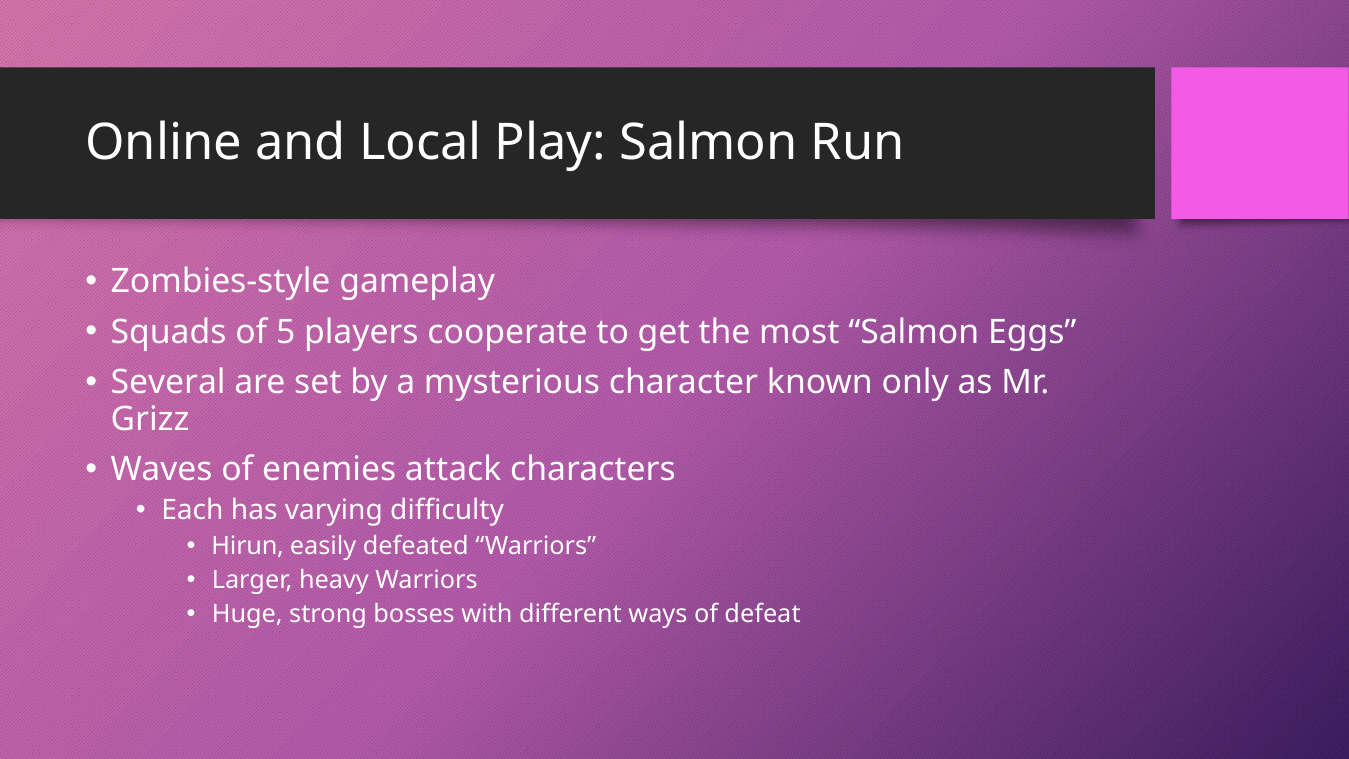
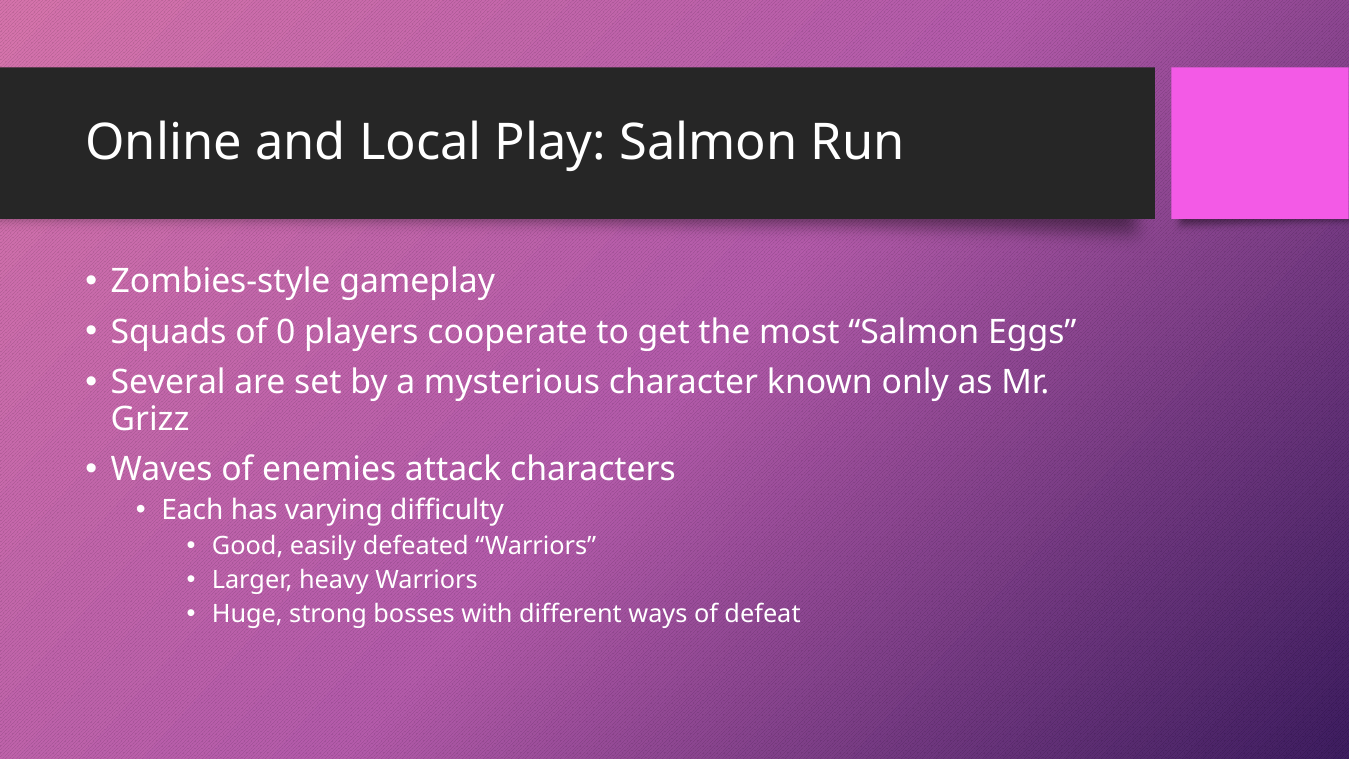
5: 5 -> 0 (286, 332)
Hirun: Hirun -> Good (248, 546)
